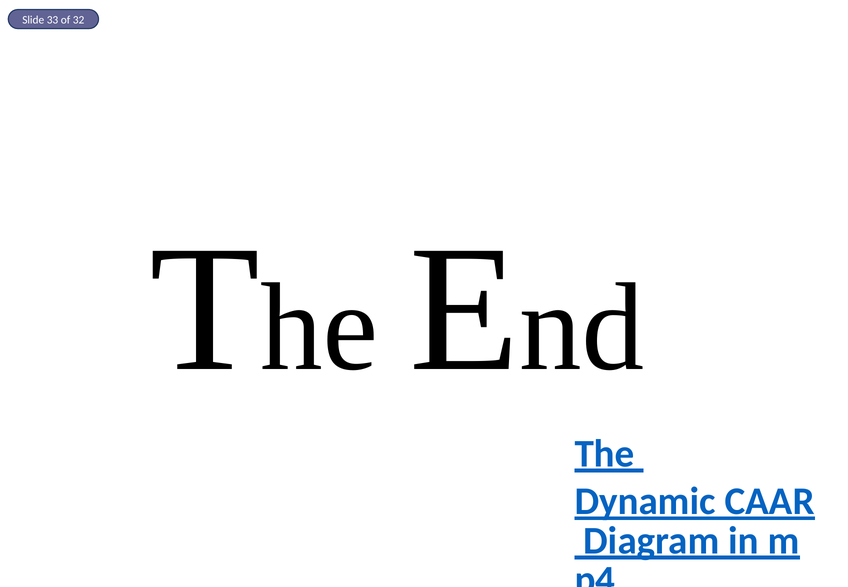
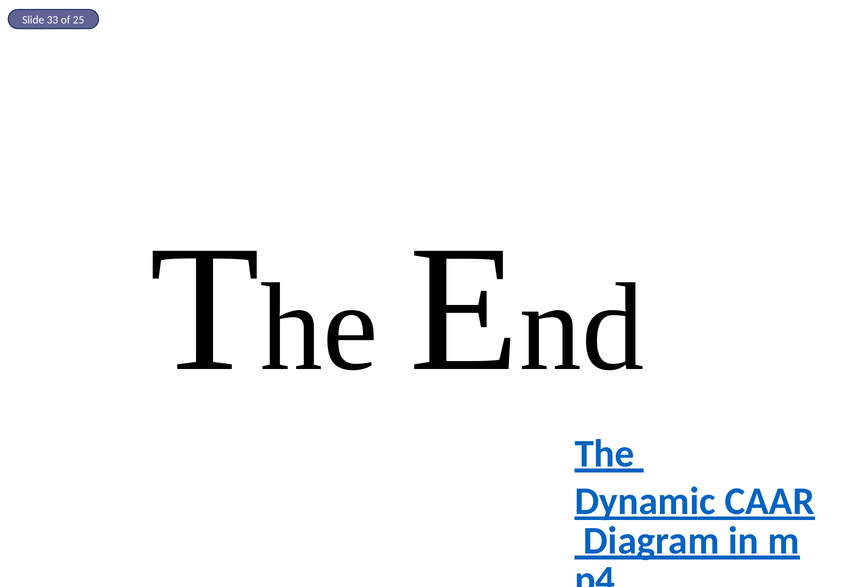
32: 32 -> 25 (79, 20)
